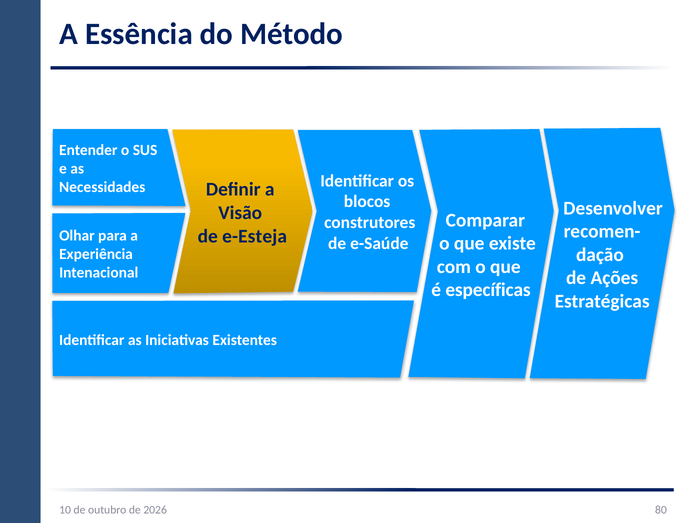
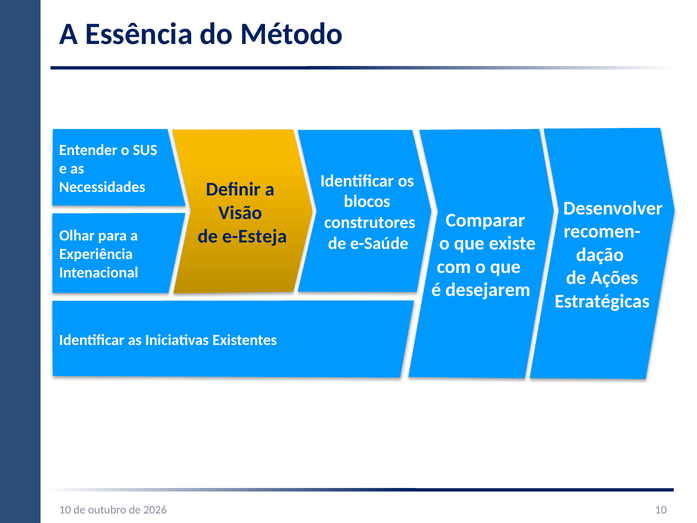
específicas: específicas -> desejarem (488, 290)
80: 80 -> 10 (661, 510)
